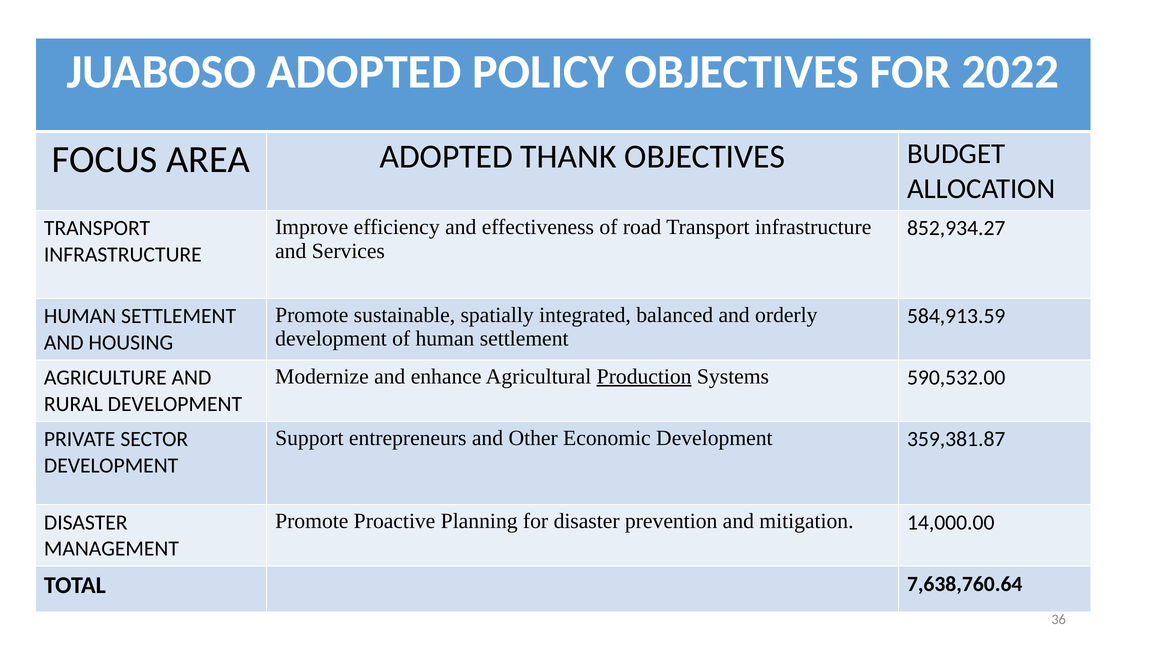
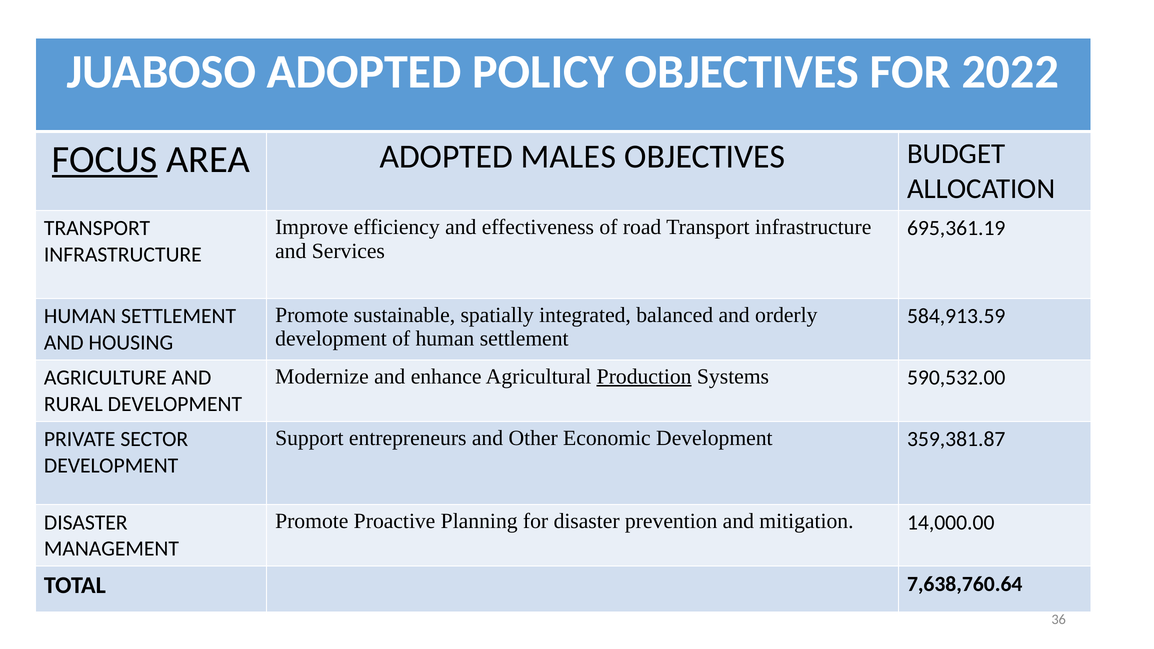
FOCUS underline: none -> present (105, 160)
THANK: THANK -> MALES (568, 157)
852,934.27: 852,934.27 -> 695,361.19 (956, 228)
